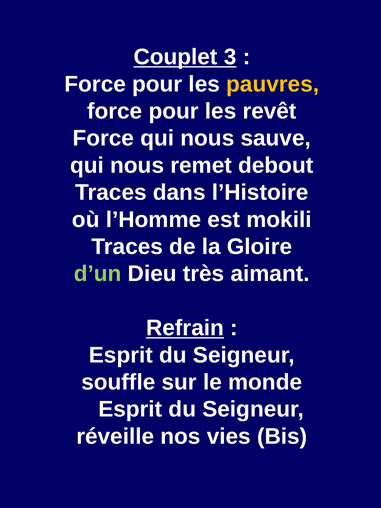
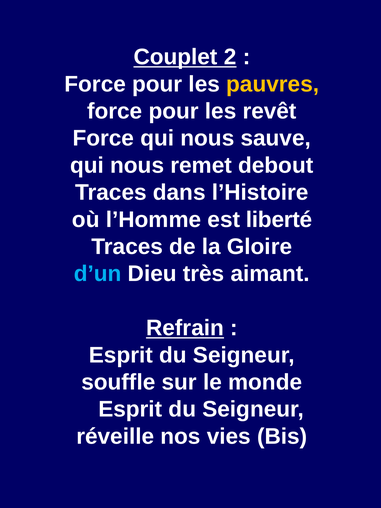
3: 3 -> 2 (230, 57)
mokili: mokili -> liberté (279, 220)
d’un colour: light green -> light blue (98, 274)
